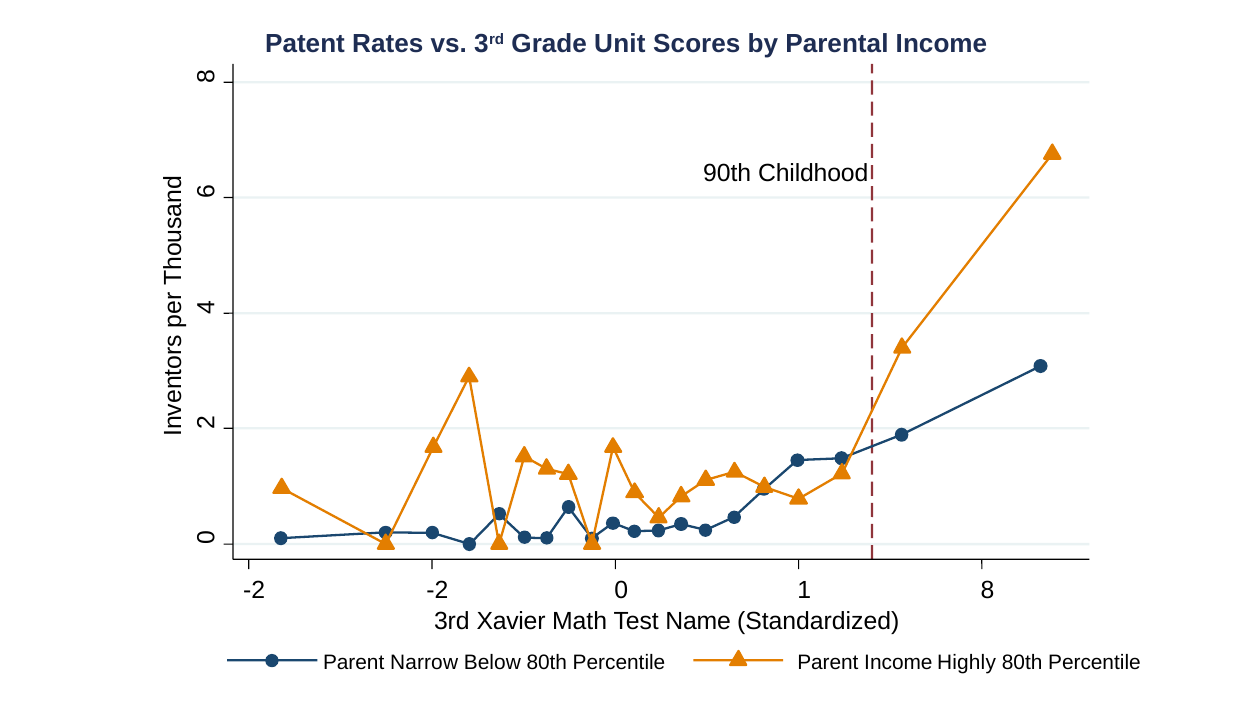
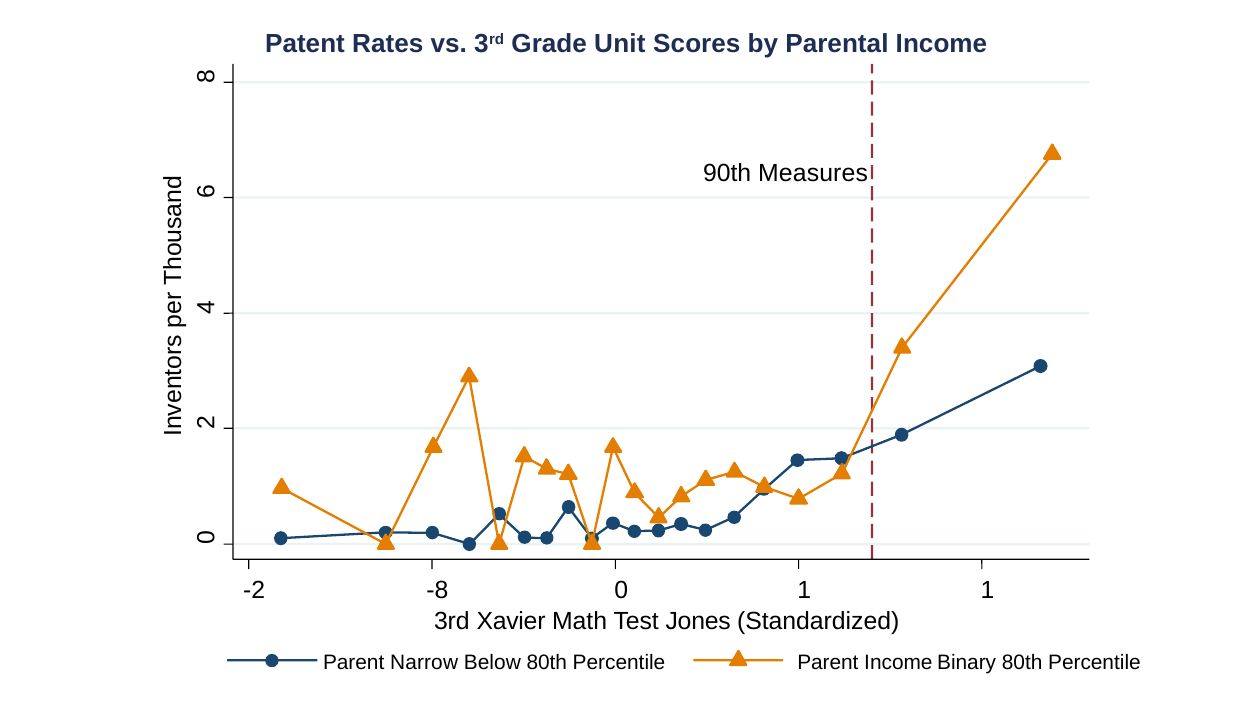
Childhood: Childhood -> Measures (813, 173)
-2 -2: -2 -> -8 (437, 590)
1 8: 8 -> 1 (988, 590)
Name: Name -> Jones (698, 622)
Highly: Highly -> Binary (967, 662)
